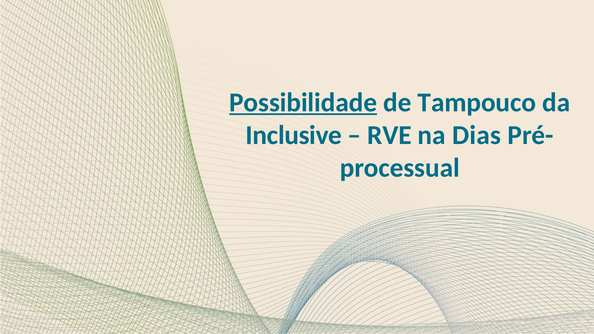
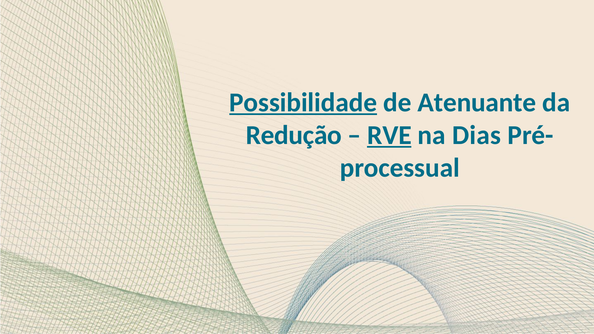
Tampouco: Tampouco -> Atenuante (477, 103)
Inclusive: Inclusive -> Redução (294, 135)
RVE underline: none -> present (389, 135)
